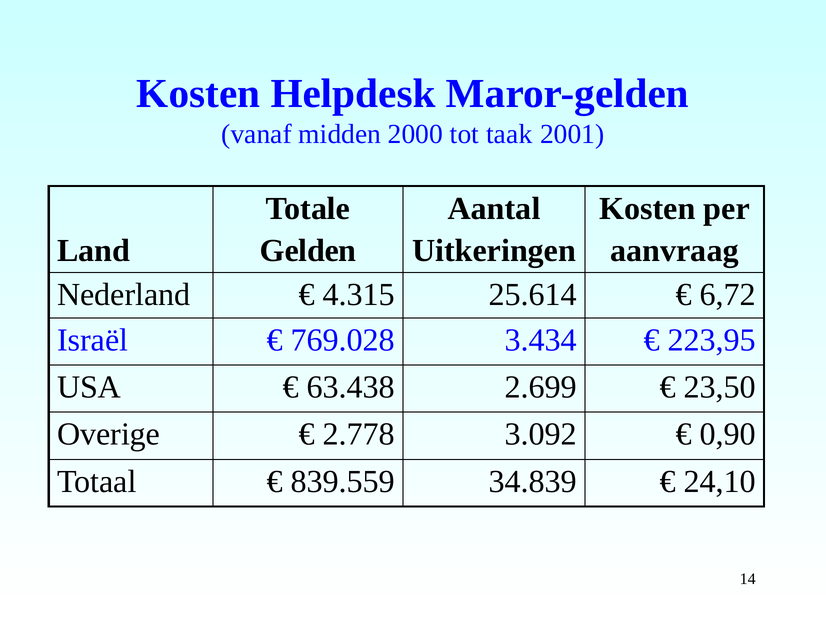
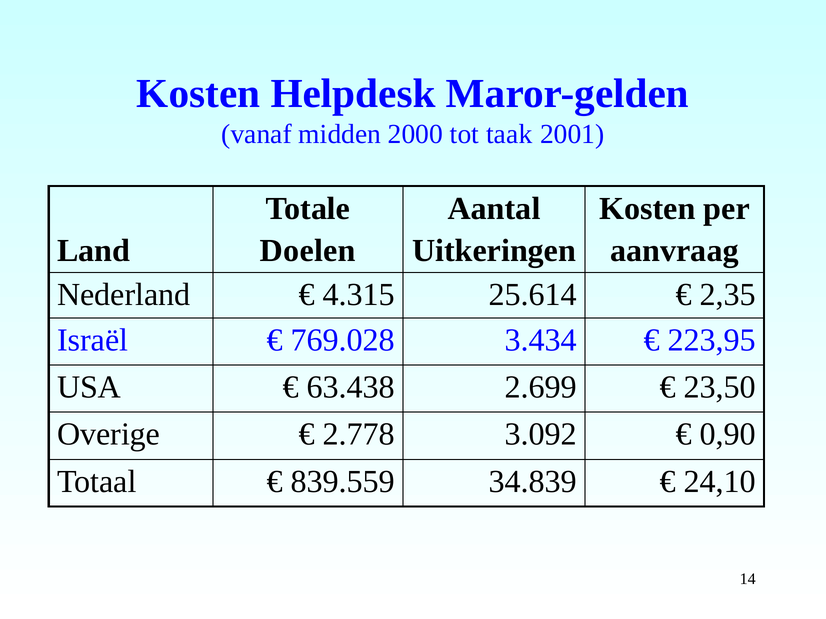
Gelden: Gelden -> Doelen (308, 251)
6,72: 6,72 -> 2,35 (728, 295)
